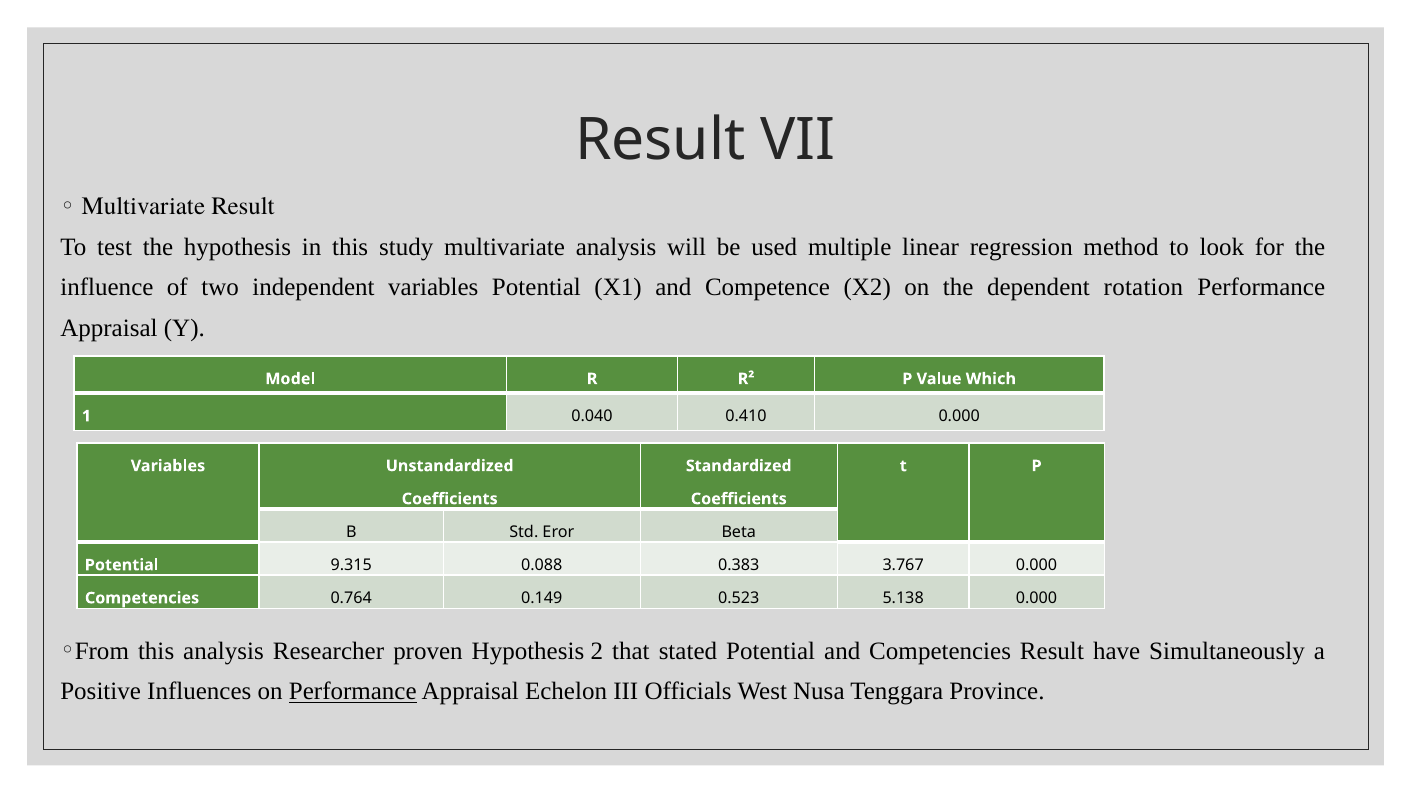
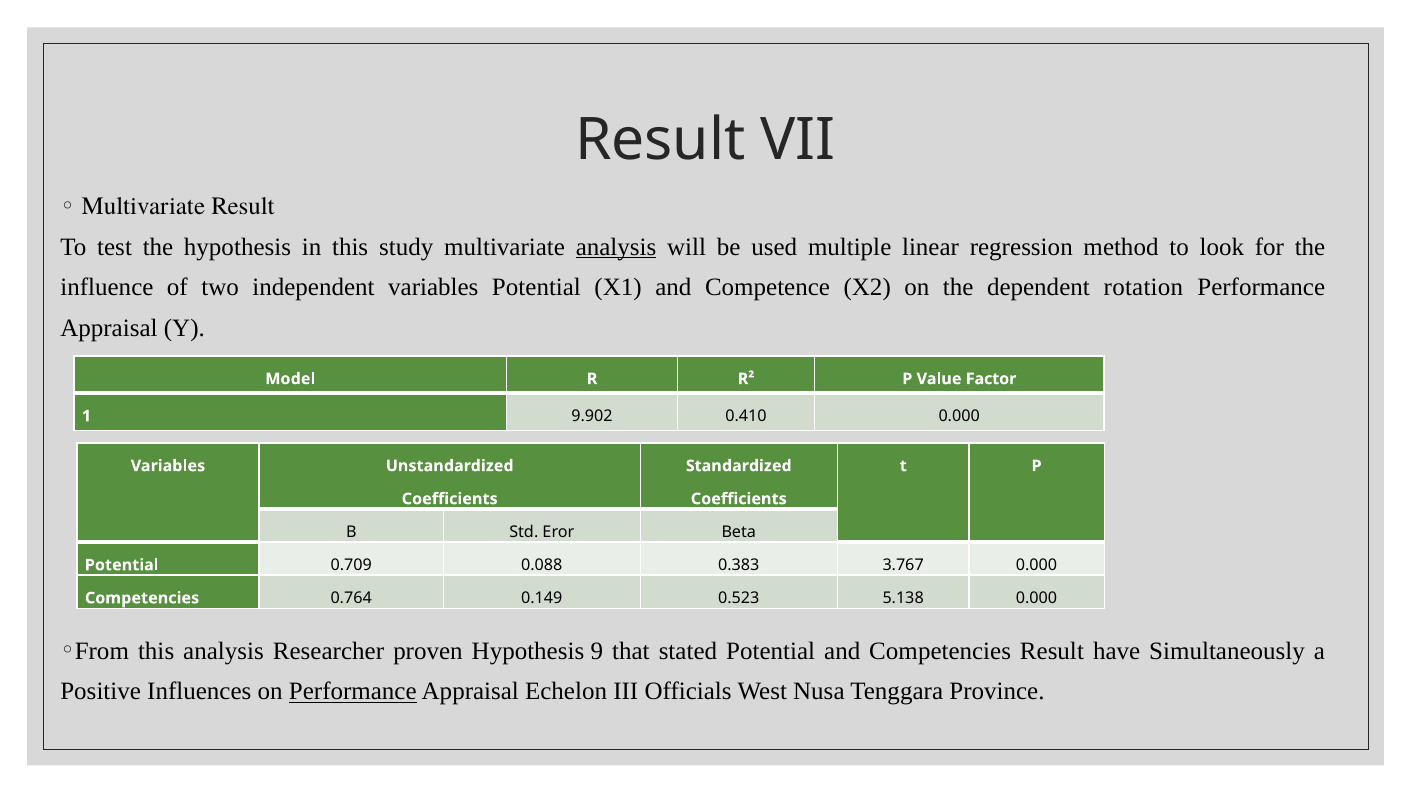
analysis underline: none -> present (616, 247)
Which: Which -> Factor (991, 379)
0.040: 0.040 -> 9.902 (592, 417)
9.315: 9.315 -> 0.709 (351, 565)
2: 2 -> 9 (597, 652)
